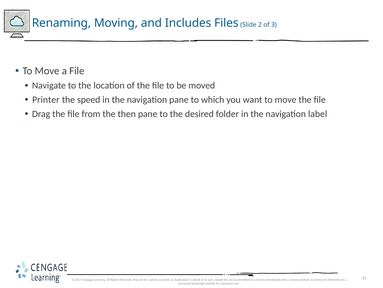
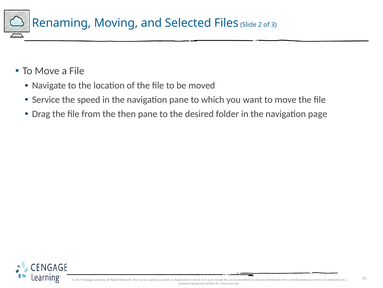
Includes: Includes -> Selected (188, 23)
Printer: Printer -> Service (46, 99)
label: label -> page (318, 114)
